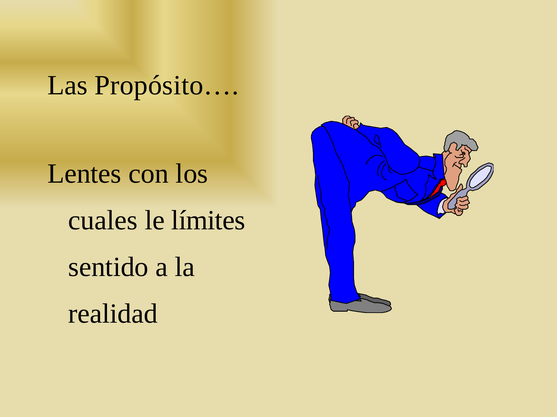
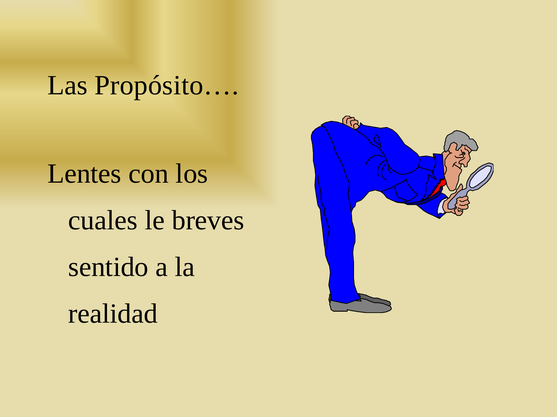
límites: límites -> breves (208, 221)
